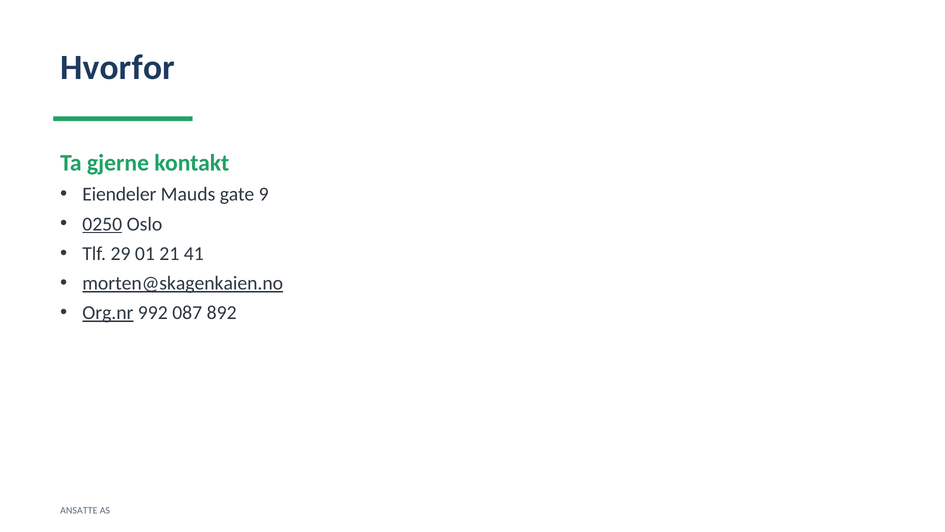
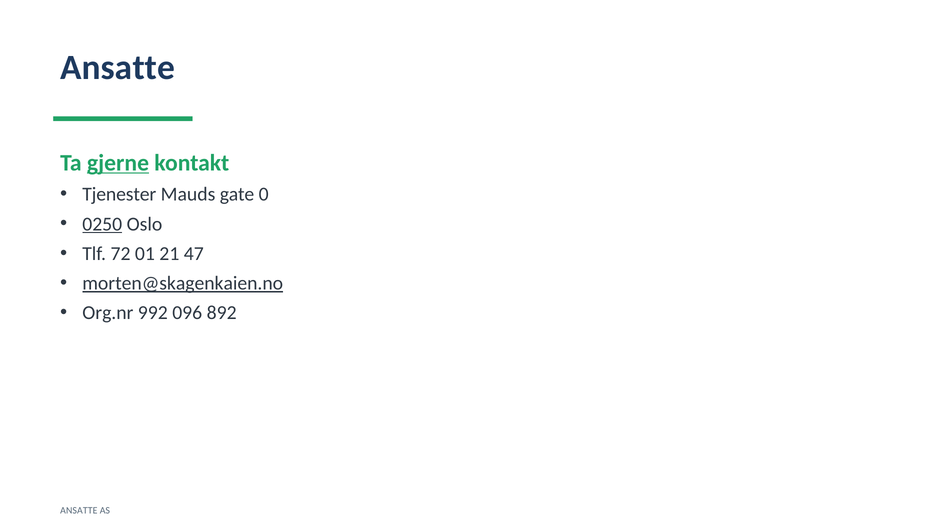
Hvorfor: Hvorfor -> Ansatte (118, 67)
gjerne underline: none -> present (118, 163)
Eiendeler: Eiendeler -> Tjenester (119, 194)
9: 9 -> 0 (264, 194)
29: 29 -> 72 (121, 253)
41: 41 -> 47 (194, 253)
Org.nr underline: present -> none (108, 313)
087: 087 -> 096 (187, 313)
